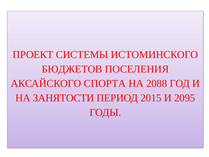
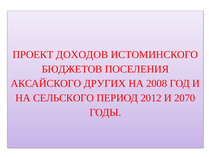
СИСТЕМЫ: СИСТЕМЫ -> ДОХОДОВ (82, 55)
СПОРТА: СПОРТА -> ДРУГИХ (105, 83)
2088: 2088 -> 2008 (157, 83)
ЗАНЯТОСТИ: ЗАНЯТОСТИ -> СЕЛЬСКОГО (64, 98)
2015: 2015 -> 2012 (151, 98)
2095: 2095 -> 2070 (185, 98)
